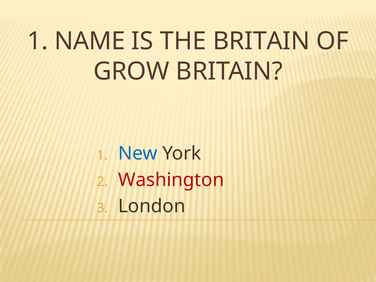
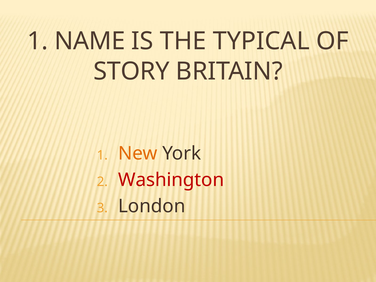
THE BRITAIN: BRITAIN -> TYPICAL (261, 41)
GROW: GROW -> STORY (131, 71)
New colour: blue -> orange (138, 154)
